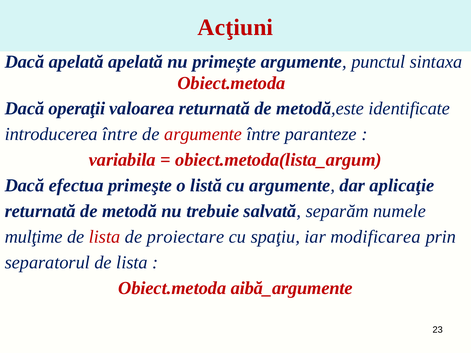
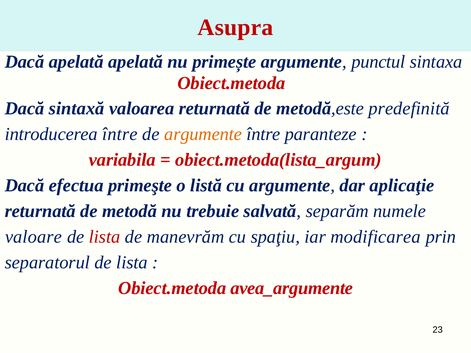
Acţiuni: Acţiuni -> Asupra (235, 27)
operaţii: operaţii -> sintaxă (77, 109)
identificate: identificate -> predefinită (409, 109)
argumente colour: red -> orange (203, 134)
mulţime: mulţime -> valoare (34, 237)
proiectare: proiectare -> manevrăm (186, 237)
aibă_argumente: aibă_argumente -> avea_argumente (292, 288)
